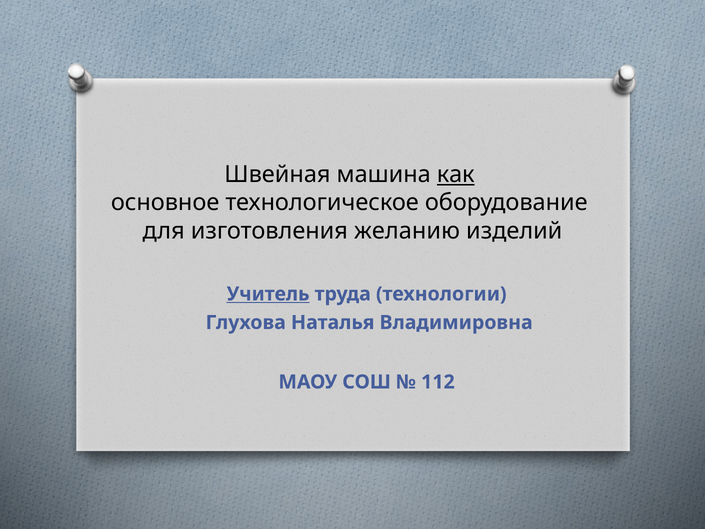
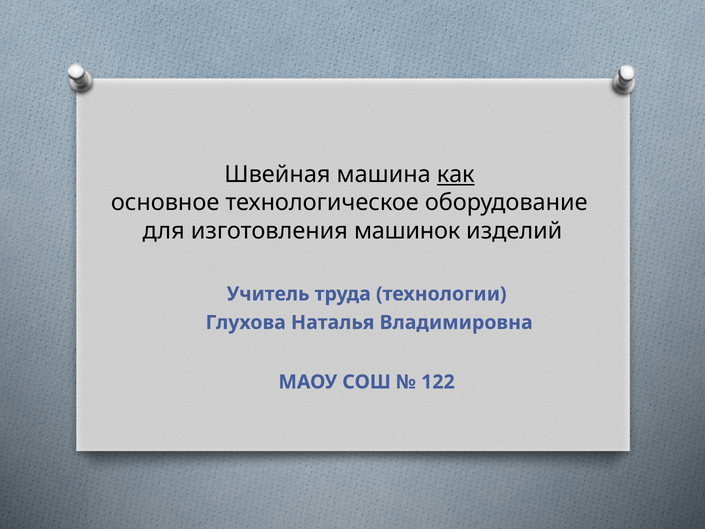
желанию: желанию -> машинок (407, 231)
Учитель underline: present -> none (268, 294)
112: 112 -> 122 (438, 382)
